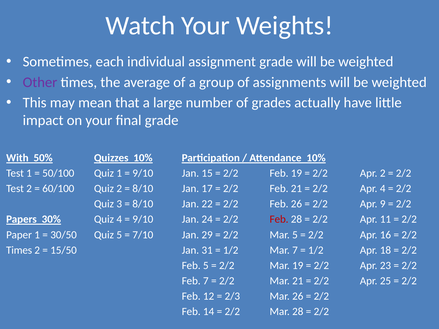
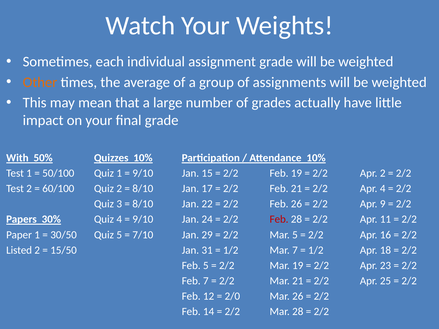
Other colour: purple -> orange (40, 82)
Times: Times -> Listed (19, 250)
2/3: 2/3 -> 2/0 (232, 296)
